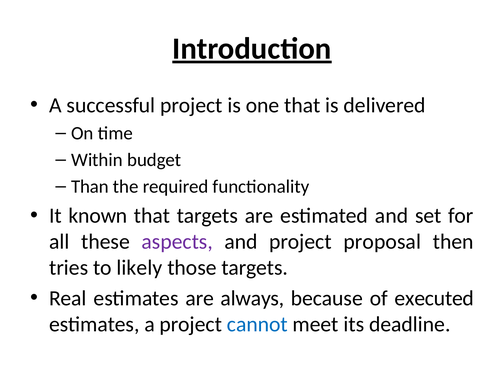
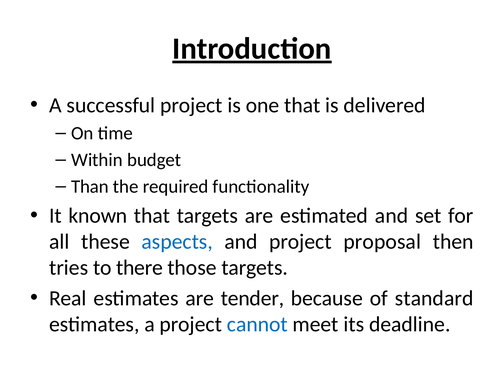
aspects colour: purple -> blue (177, 242)
likely: likely -> there (140, 268)
always: always -> tender (252, 298)
executed: executed -> standard (434, 298)
